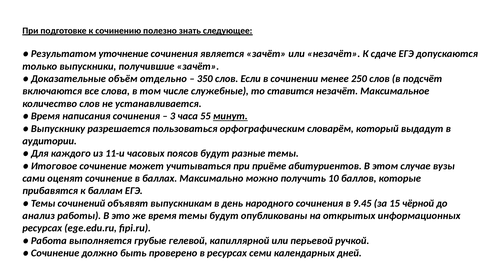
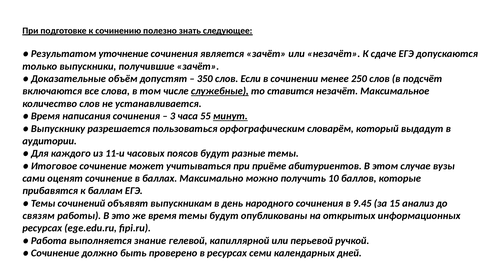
отдельно: отдельно -> допустят (163, 79)
служебные underline: none -> present (220, 91)
чёрной: чёрной -> анализ (418, 203)
анализ: анализ -> связям (39, 216)
грубые: грубые -> знание (150, 241)
